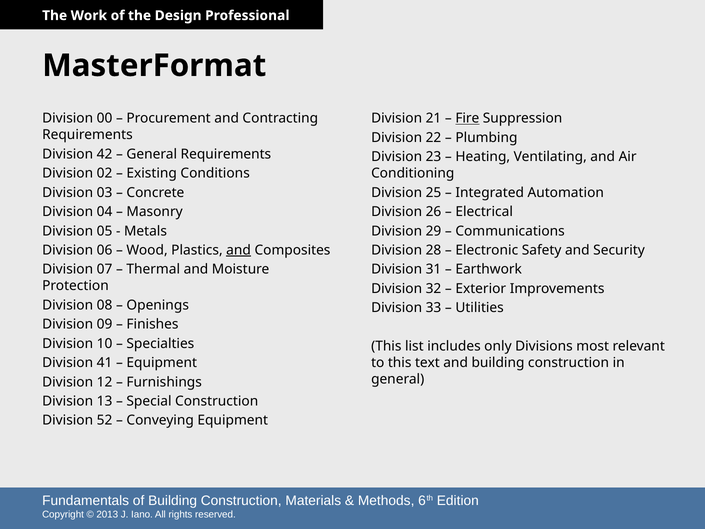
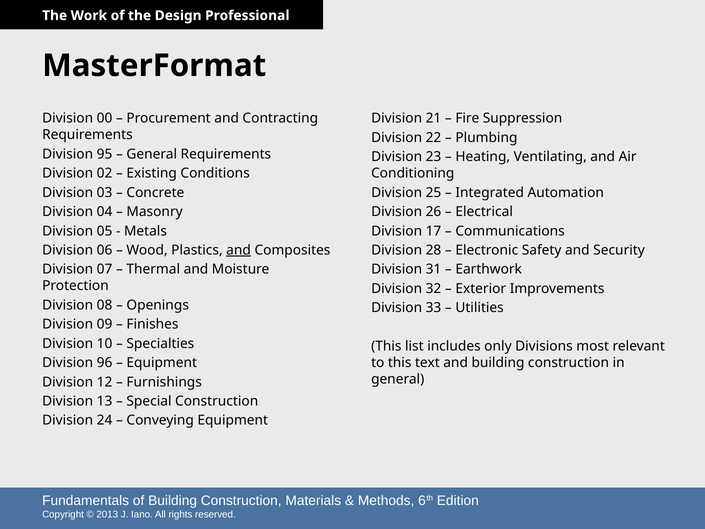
Fire underline: present -> none (467, 118)
42: 42 -> 95 (105, 154)
29: 29 -> 17 (433, 231)
41: 41 -> 96 (105, 363)
52: 52 -> 24 (105, 420)
